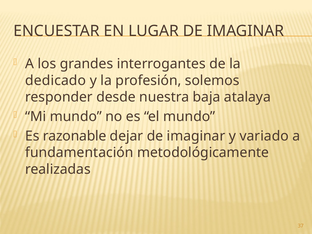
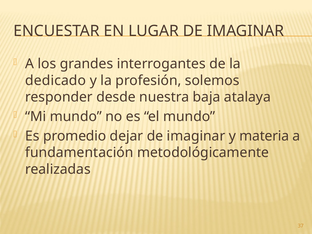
razonable: razonable -> promedio (75, 136)
variado: variado -> materia (264, 136)
